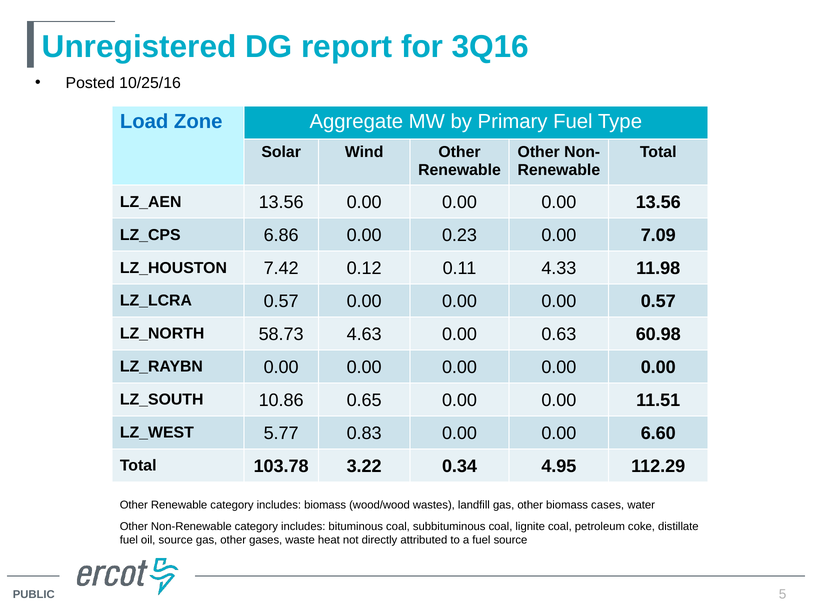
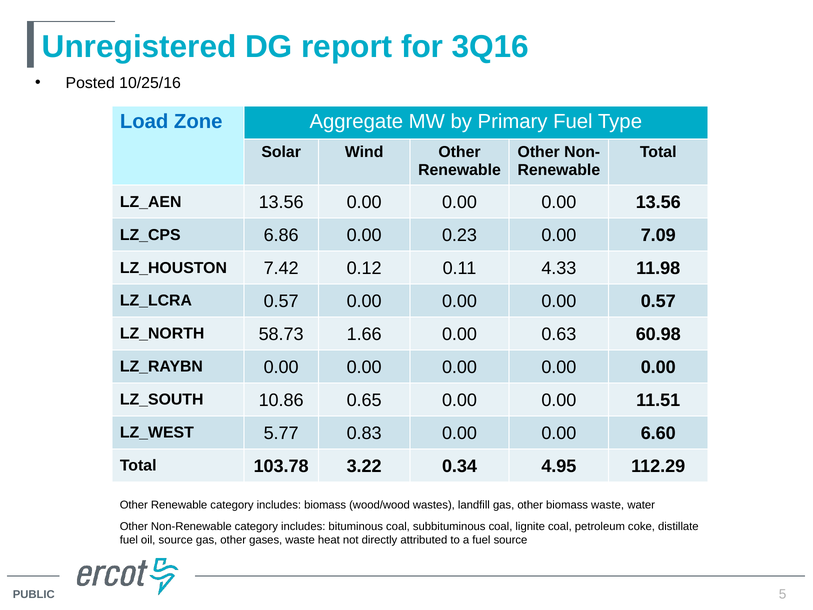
4.63: 4.63 -> 1.66 (364, 334)
biomass cases: cases -> waste (608, 505)
